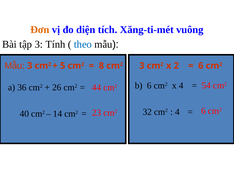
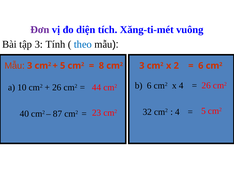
Đơn colour: orange -> purple (40, 30)
36: 36 -> 10 (22, 87)
cm2 54: 54 -> 26 (206, 85)
cm2 6: 6 -> 5 (203, 111)
14: 14 -> 87 (58, 113)
